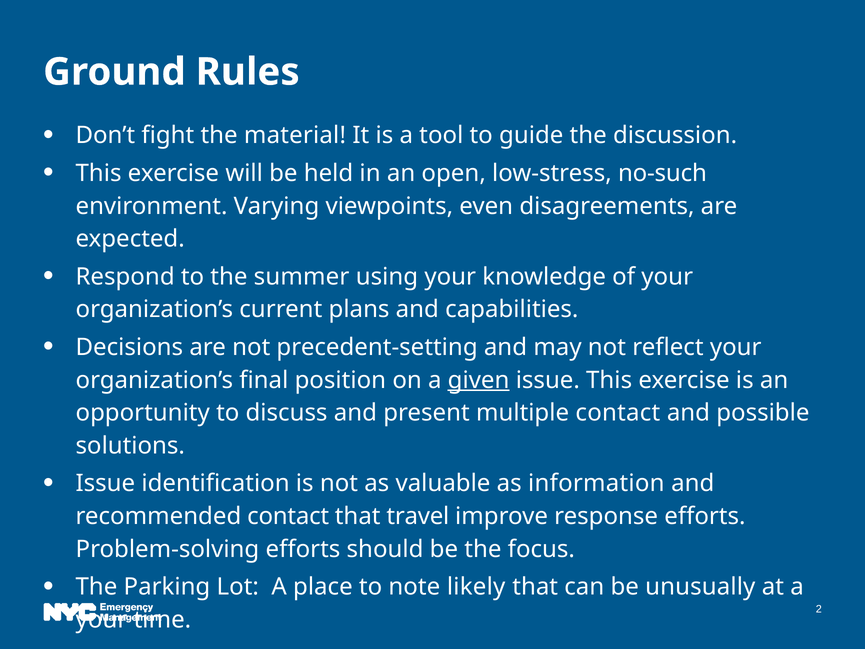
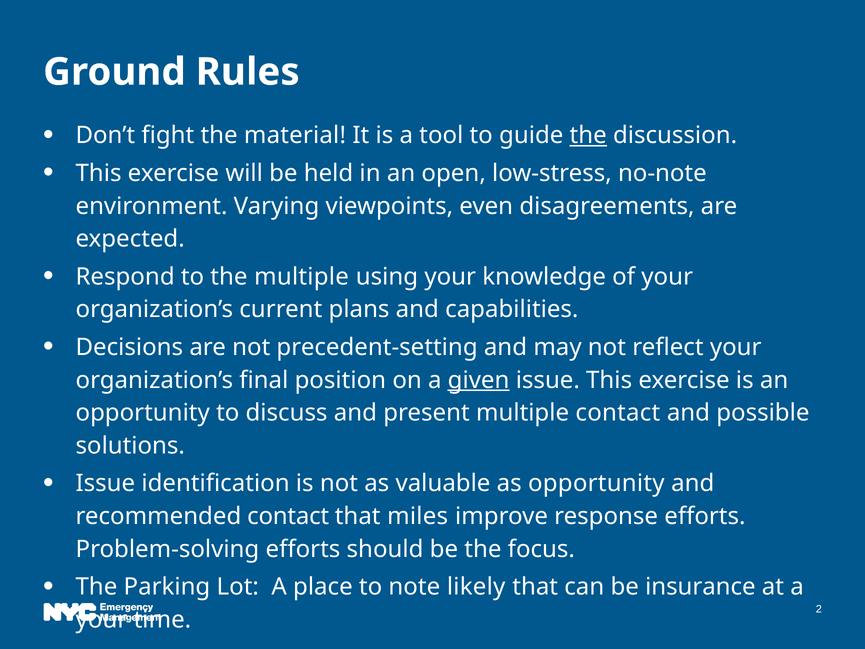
the underline: none -> present (588, 135)
no-such: no-such -> no-note (662, 173)
the summer: summer -> multiple (302, 277)
as information: information -> opportunity (596, 483)
travel: travel -> miles (418, 516)
unusually: unusually -> insurance (700, 587)
